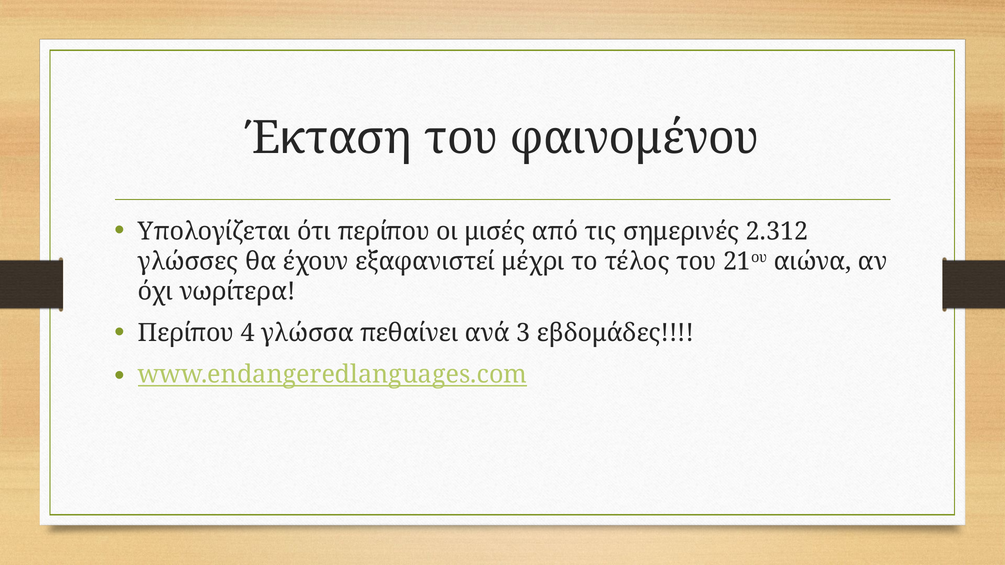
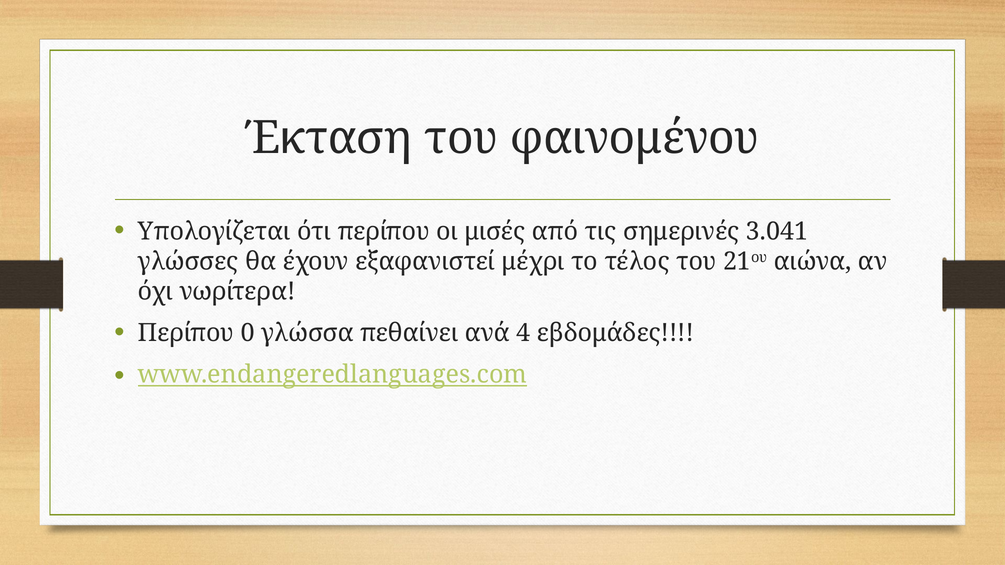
2.312: 2.312 -> 3.041 (777, 231)
4: 4 -> 0 (248, 333)
3: 3 -> 4 (523, 333)
